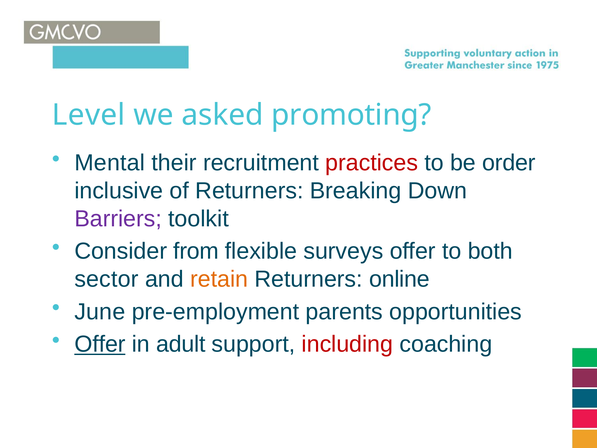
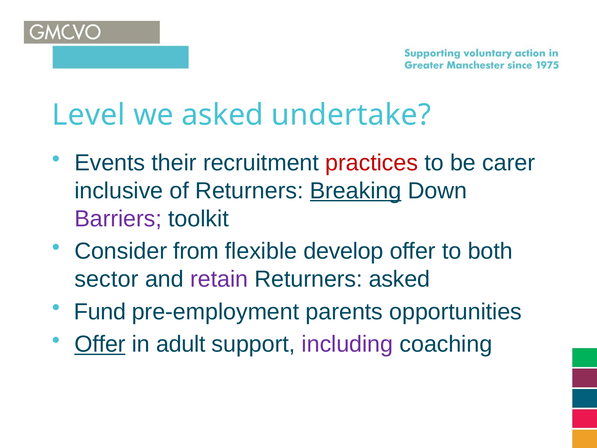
promoting: promoting -> undertake (351, 115)
Mental: Mental -> Events (110, 163)
order: order -> carer (509, 163)
Breaking underline: none -> present (356, 191)
surveys: surveys -> develop (343, 251)
retain colour: orange -> purple (219, 279)
Returners online: online -> asked (399, 279)
June: June -> Fund (100, 311)
including colour: red -> purple (347, 344)
